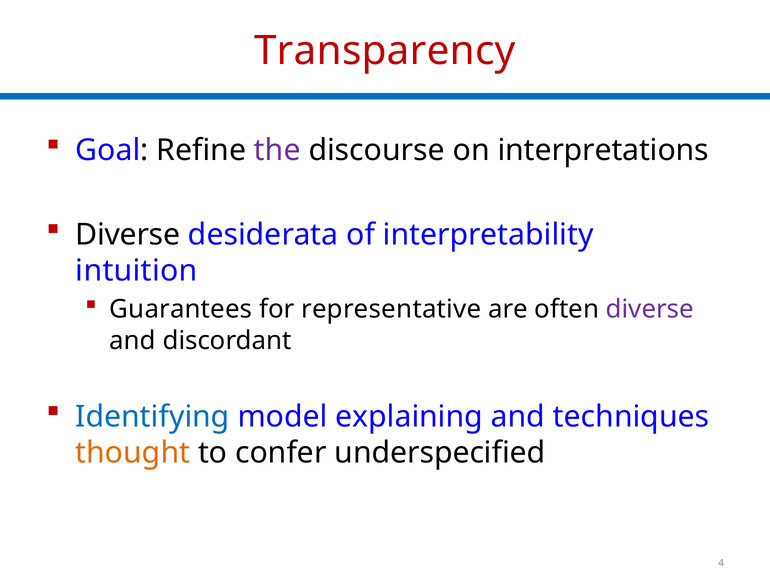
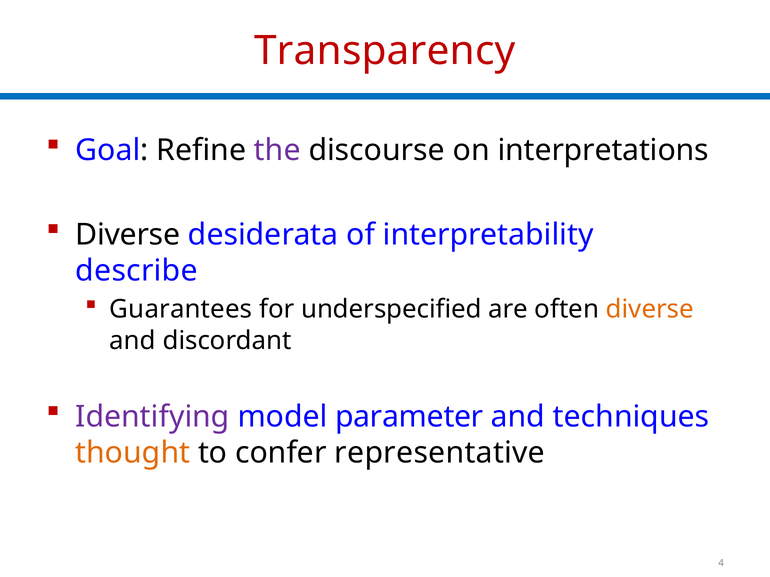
intuition: intuition -> describe (137, 271)
representative: representative -> underspecified (391, 310)
diverse colour: purple -> orange (650, 310)
Identifying colour: blue -> purple (152, 417)
explaining: explaining -> parameter (409, 417)
underspecified: underspecified -> representative (440, 453)
